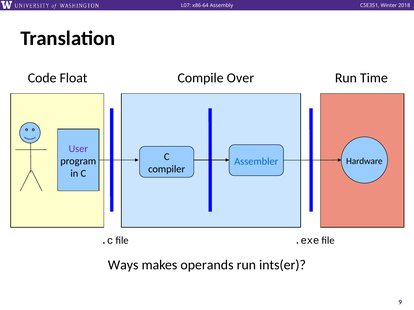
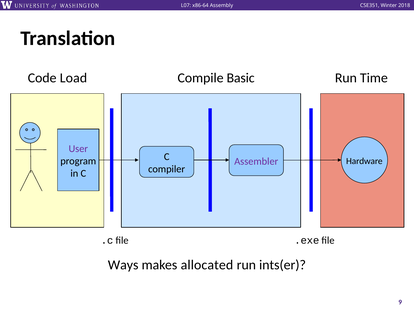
Float: Float -> Load (73, 78)
Over: Over -> Basic (241, 78)
Assembler colour: blue -> purple (256, 162)
operands: operands -> allocated (207, 265)
